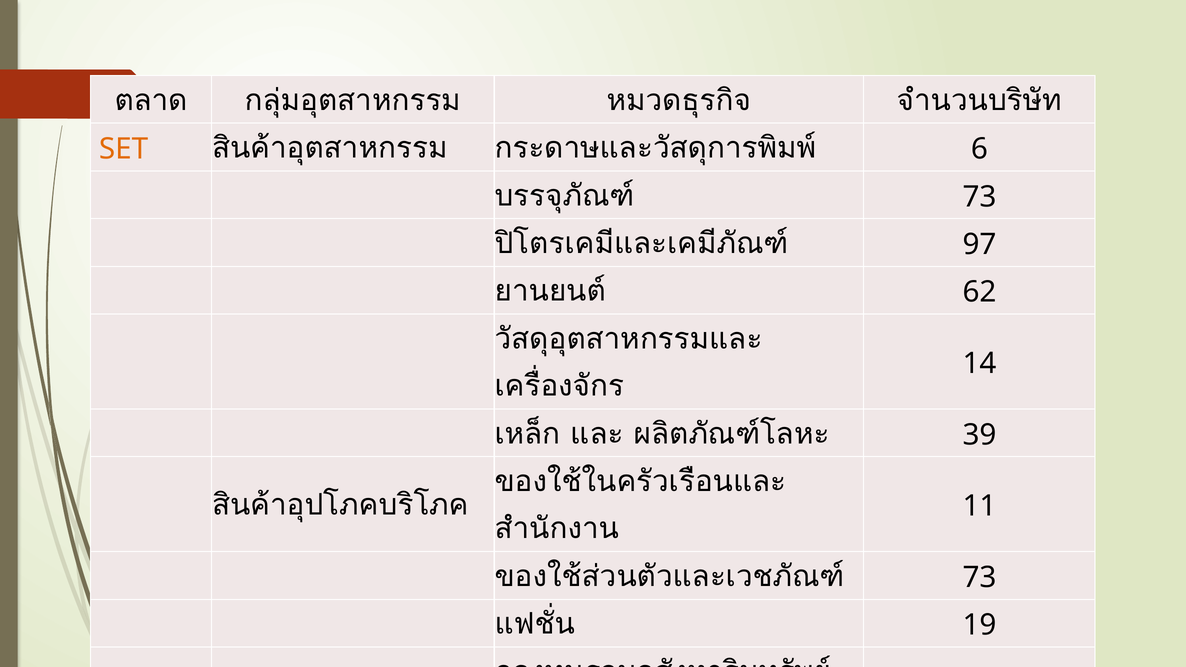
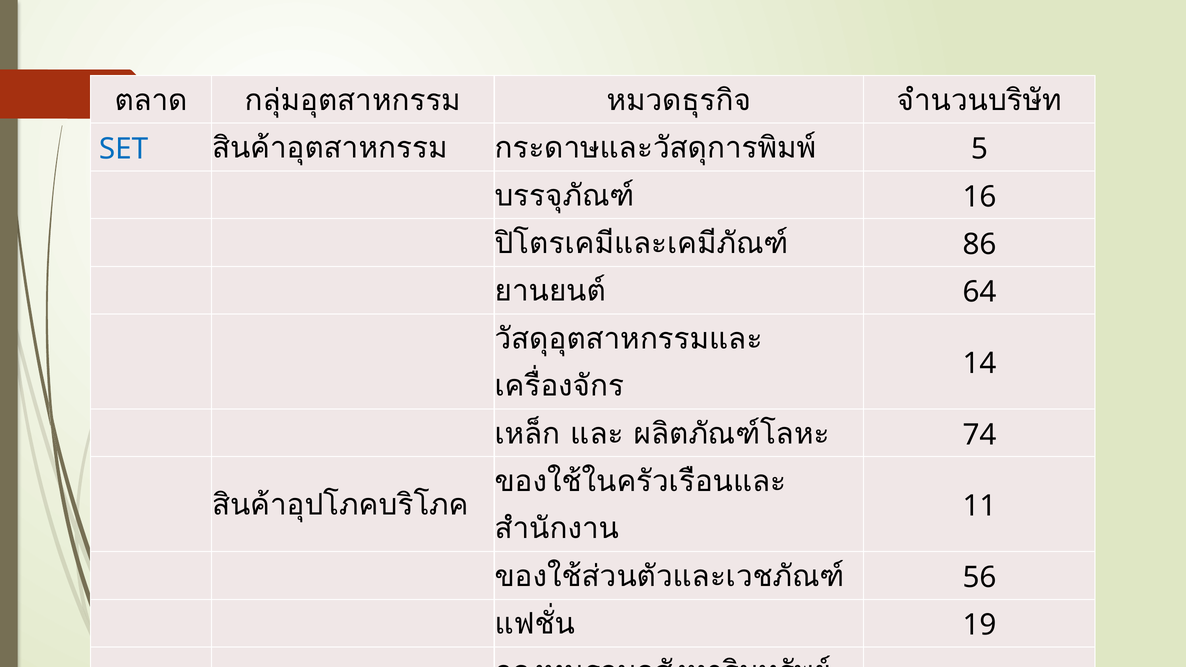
SET colour: orange -> blue (124, 149)
6: 6 -> 5 (979, 149)
73: 73 -> 16 (979, 197)
97: 97 -> 86 (979, 244)
62: 62 -> 64 (979, 292)
39: 39 -> 74 (979, 435)
73: 73 -> 56 (979, 577)
